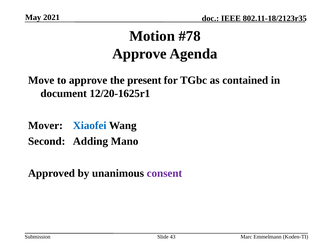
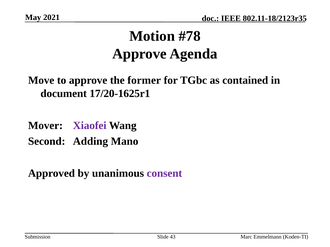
present: present -> former (144, 81)
12/20-1625r1: 12/20-1625r1 -> 17/20-1625r1 (120, 94)
Xiaofei colour: blue -> purple (90, 126)
